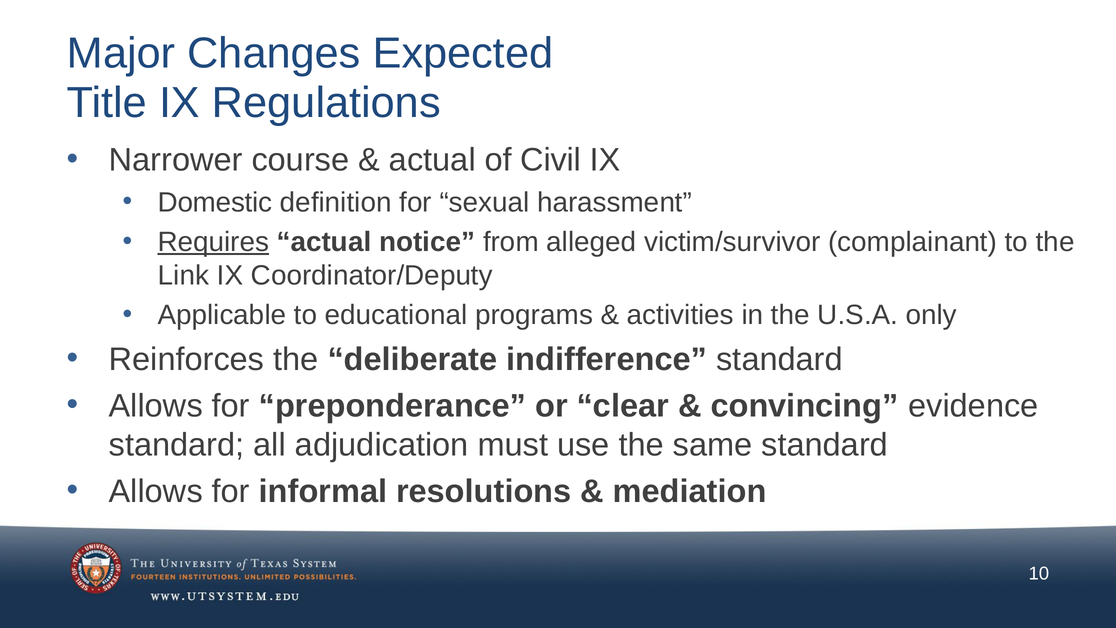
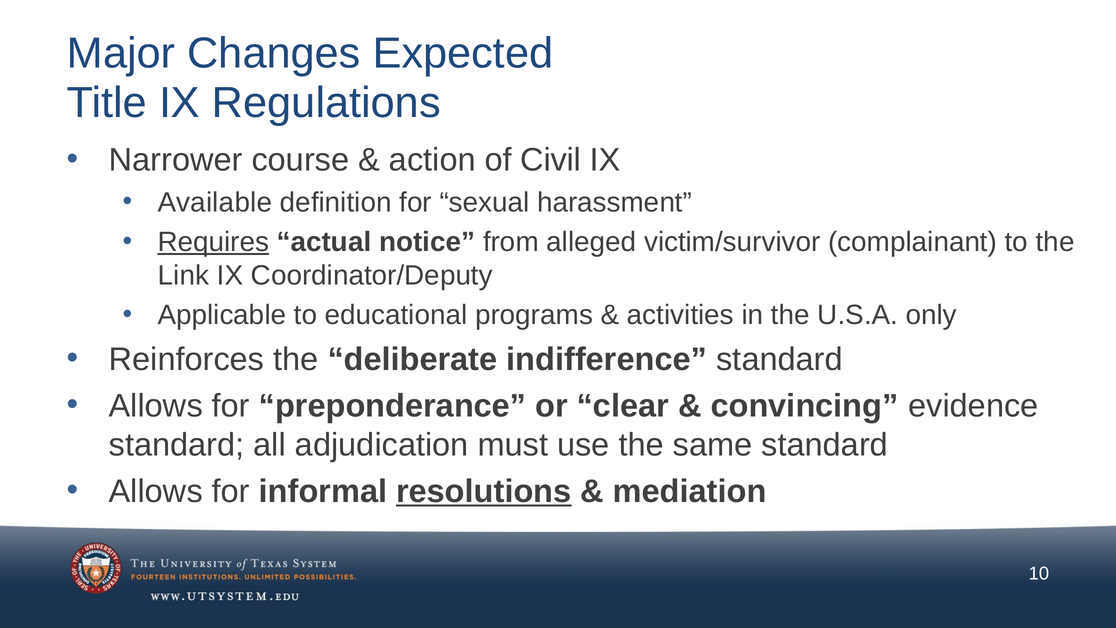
actual: actual -> action (432, 160)
Domestic: Domestic -> Available (215, 202)
resolutions underline: none -> present (484, 491)
